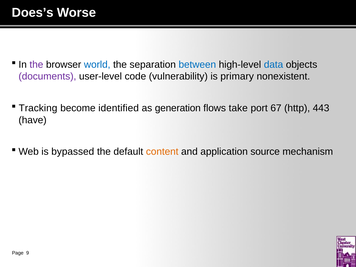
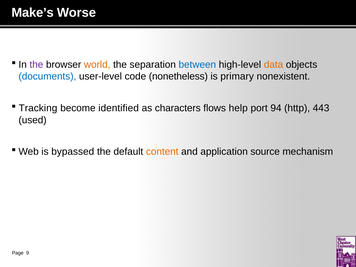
Does’s: Does’s -> Make’s (33, 13)
world colour: blue -> orange (97, 65)
data colour: blue -> orange (274, 65)
documents colour: purple -> blue (47, 76)
vulnerability: vulnerability -> nonetheless (178, 76)
generation: generation -> characters (178, 108)
take: take -> help (238, 108)
67: 67 -> 94 (276, 108)
have: have -> used (33, 120)
